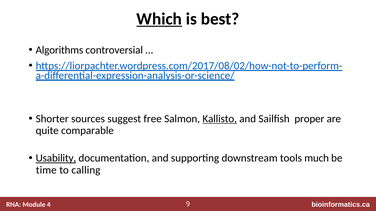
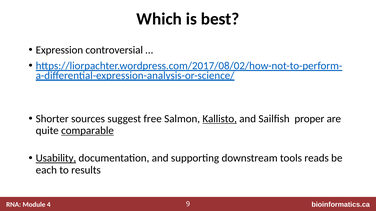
Which underline: present -> none (159, 19)
Algorithms: Algorithms -> Expression (59, 50)
comparable underline: none -> present (87, 131)
much: much -> reads (317, 158)
time: time -> each (46, 170)
calling: calling -> results (86, 170)
